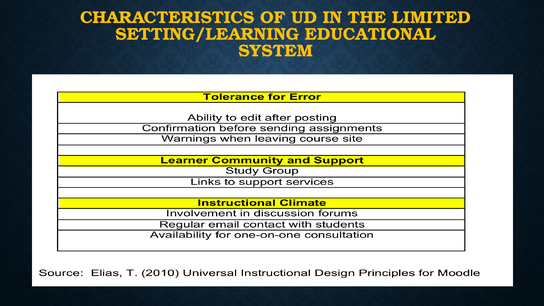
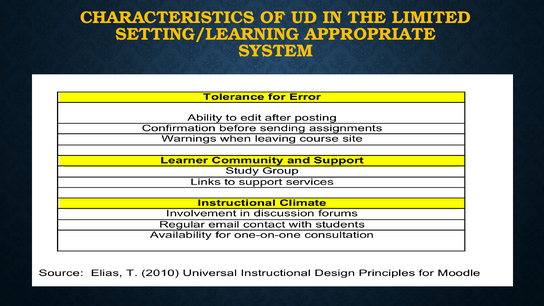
EDUCATIONAL: EDUCATIONAL -> APPROPRIATE (370, 34)
